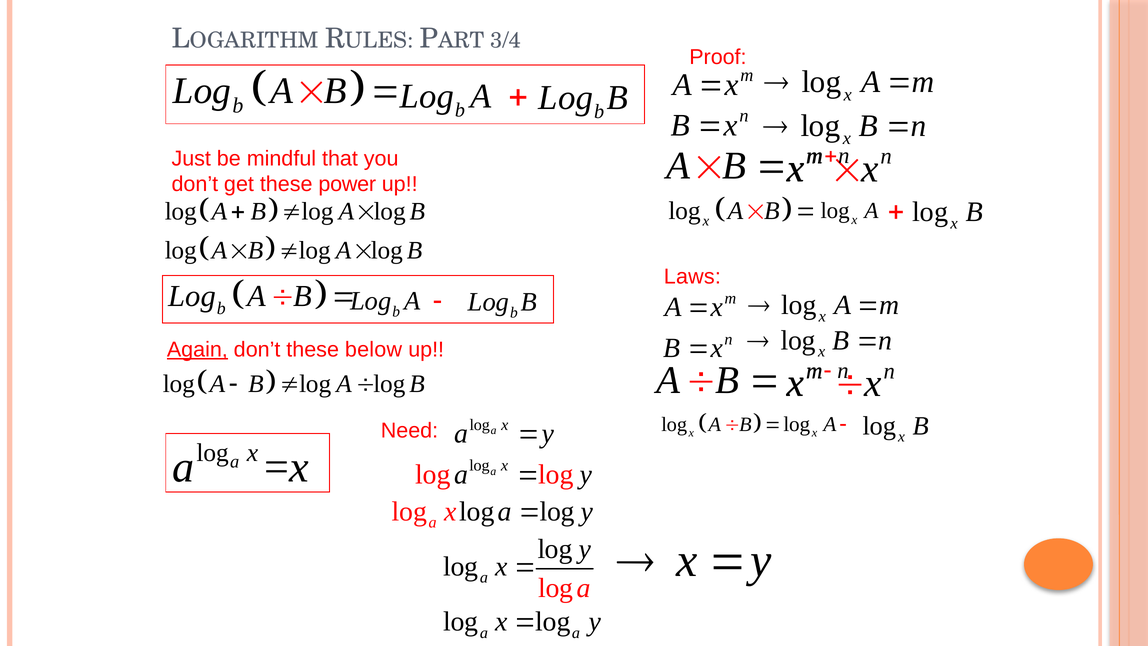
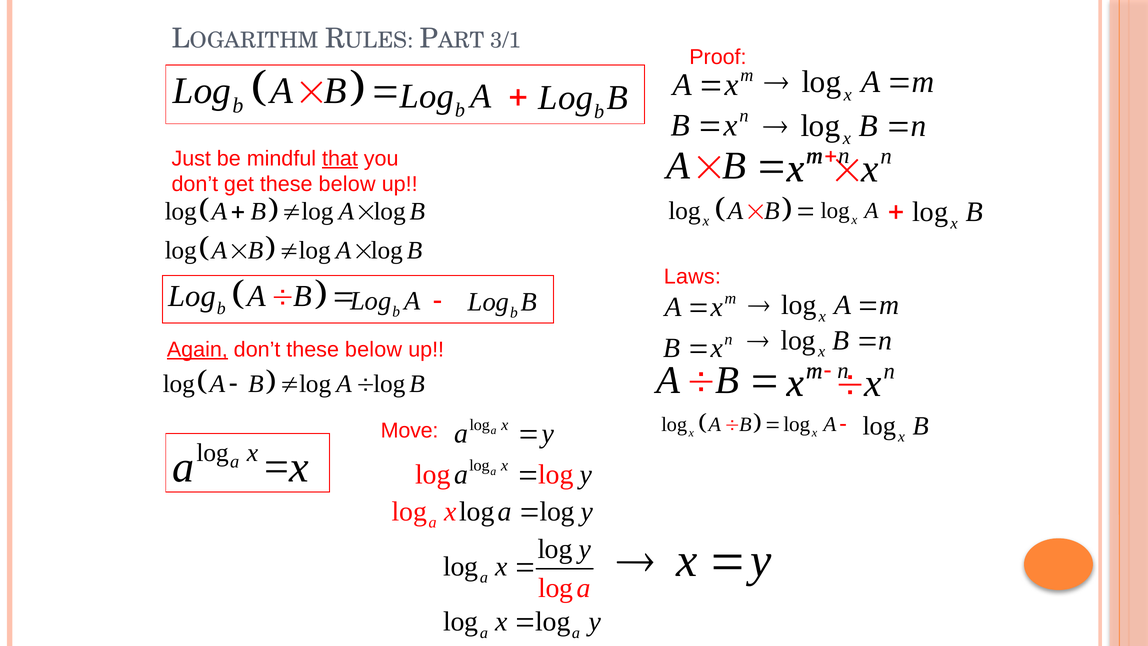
3/4: 3/4 -> 3/1 (506, 40)
that underline: none -> present (340, 158)
get these power: power -> below (347, 184)
Need: Need -> Move (410, 431)
